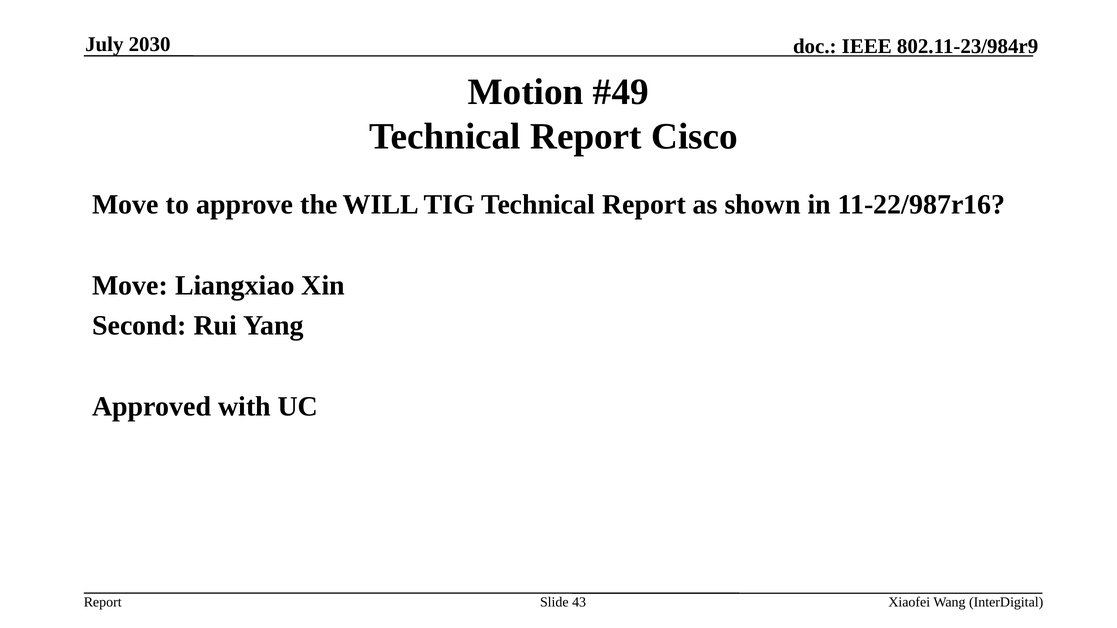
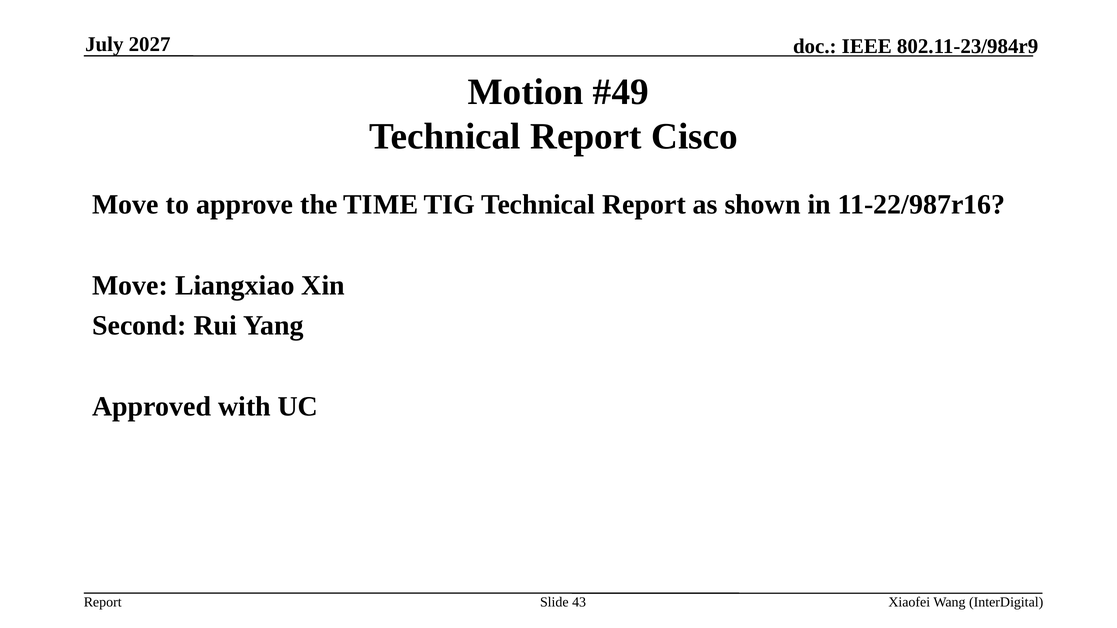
2030: 2030 -> 2027 (150, 44)
WILL: WILL -> TIME (381, 204)
